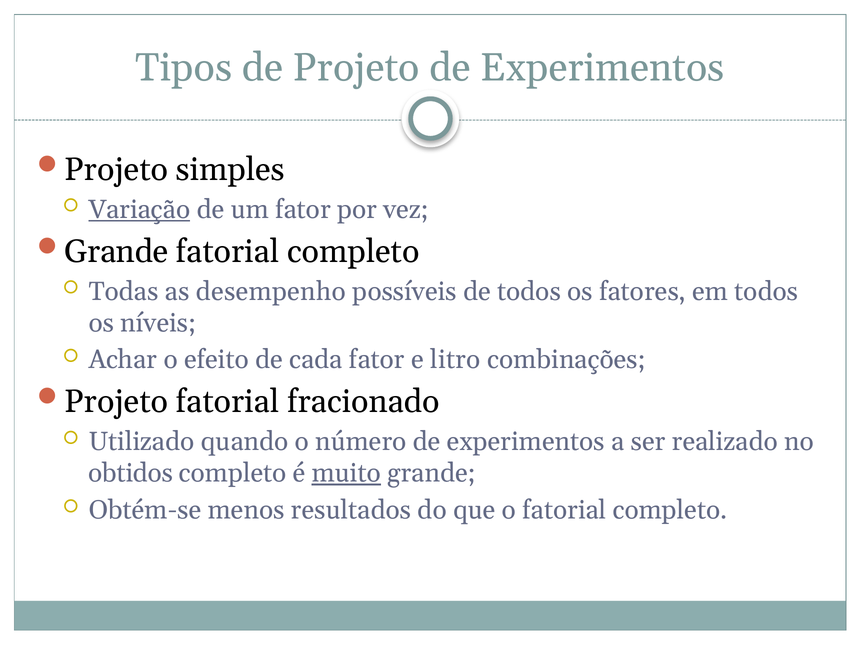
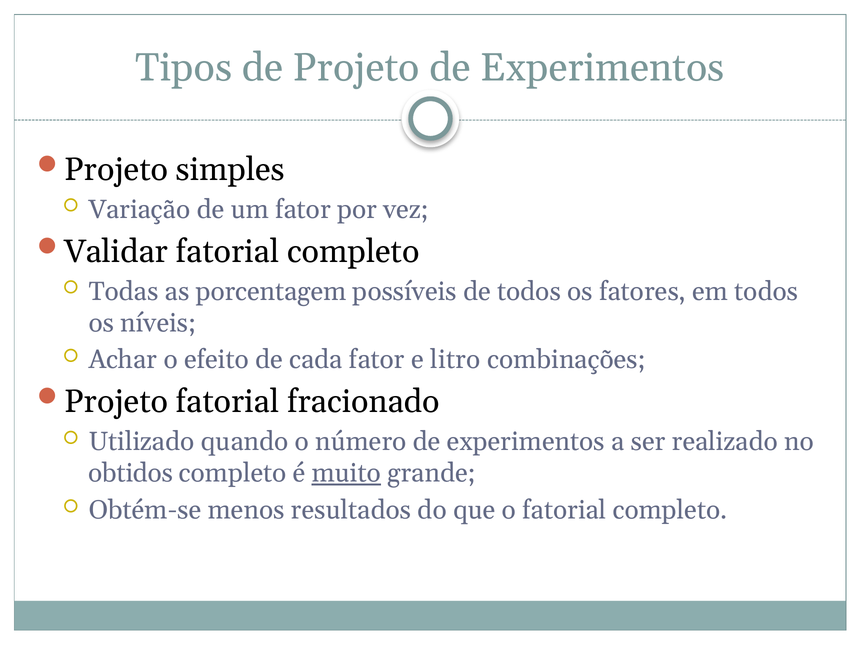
Variação underline: present -> none (139, 210)
Grande: Grande -> Validar (116, 252)
desempenho: desempenho -> porcentagem (271, 292)
